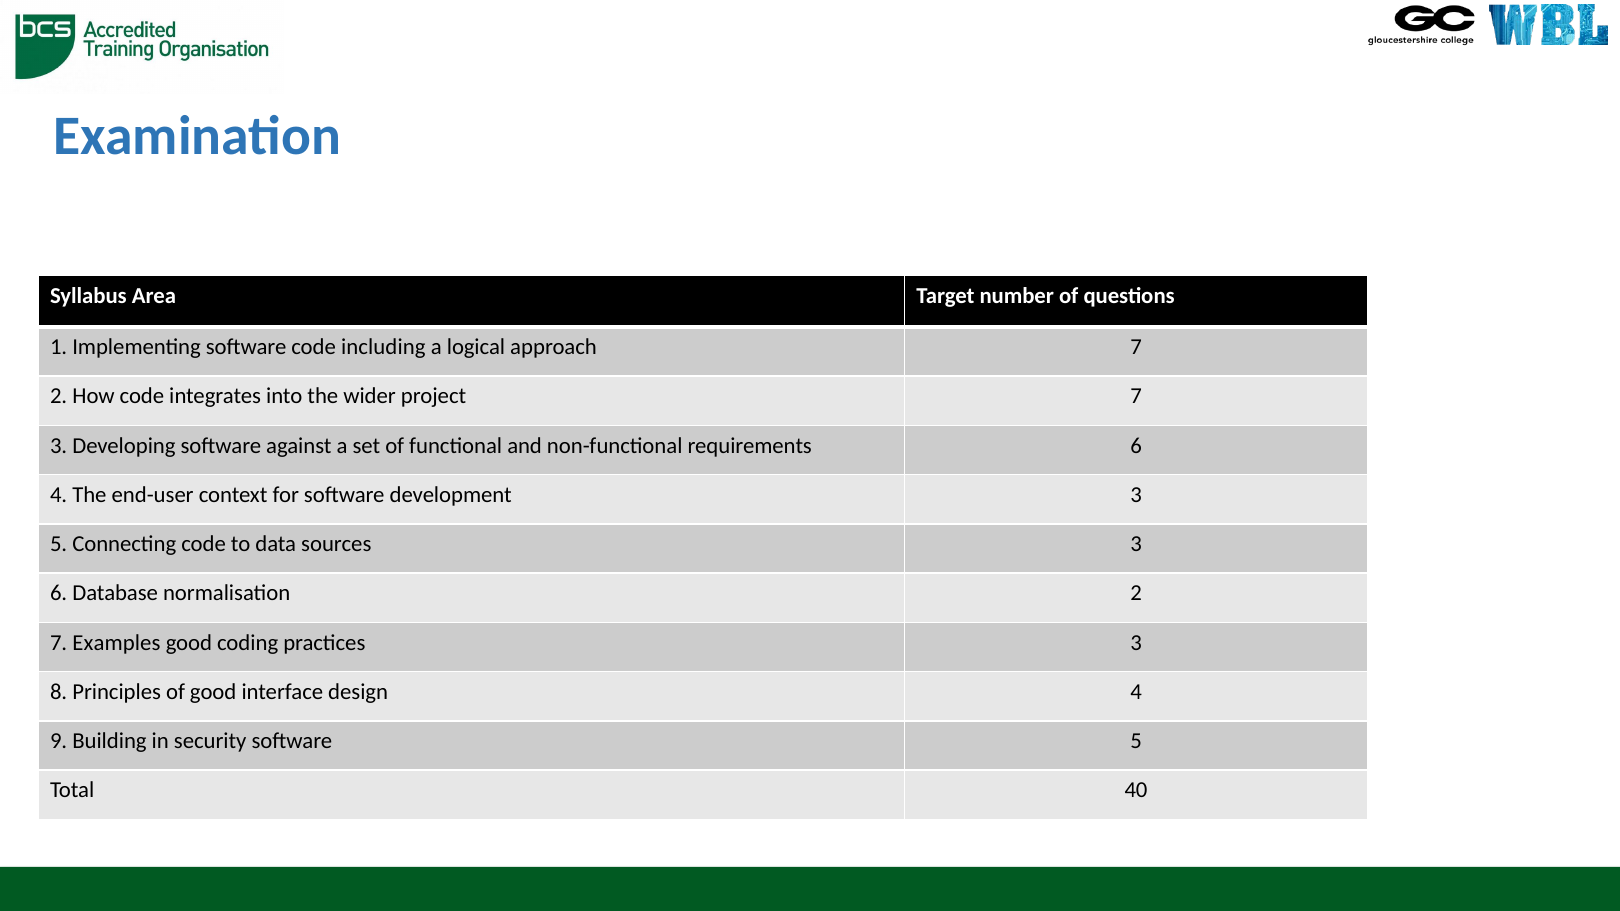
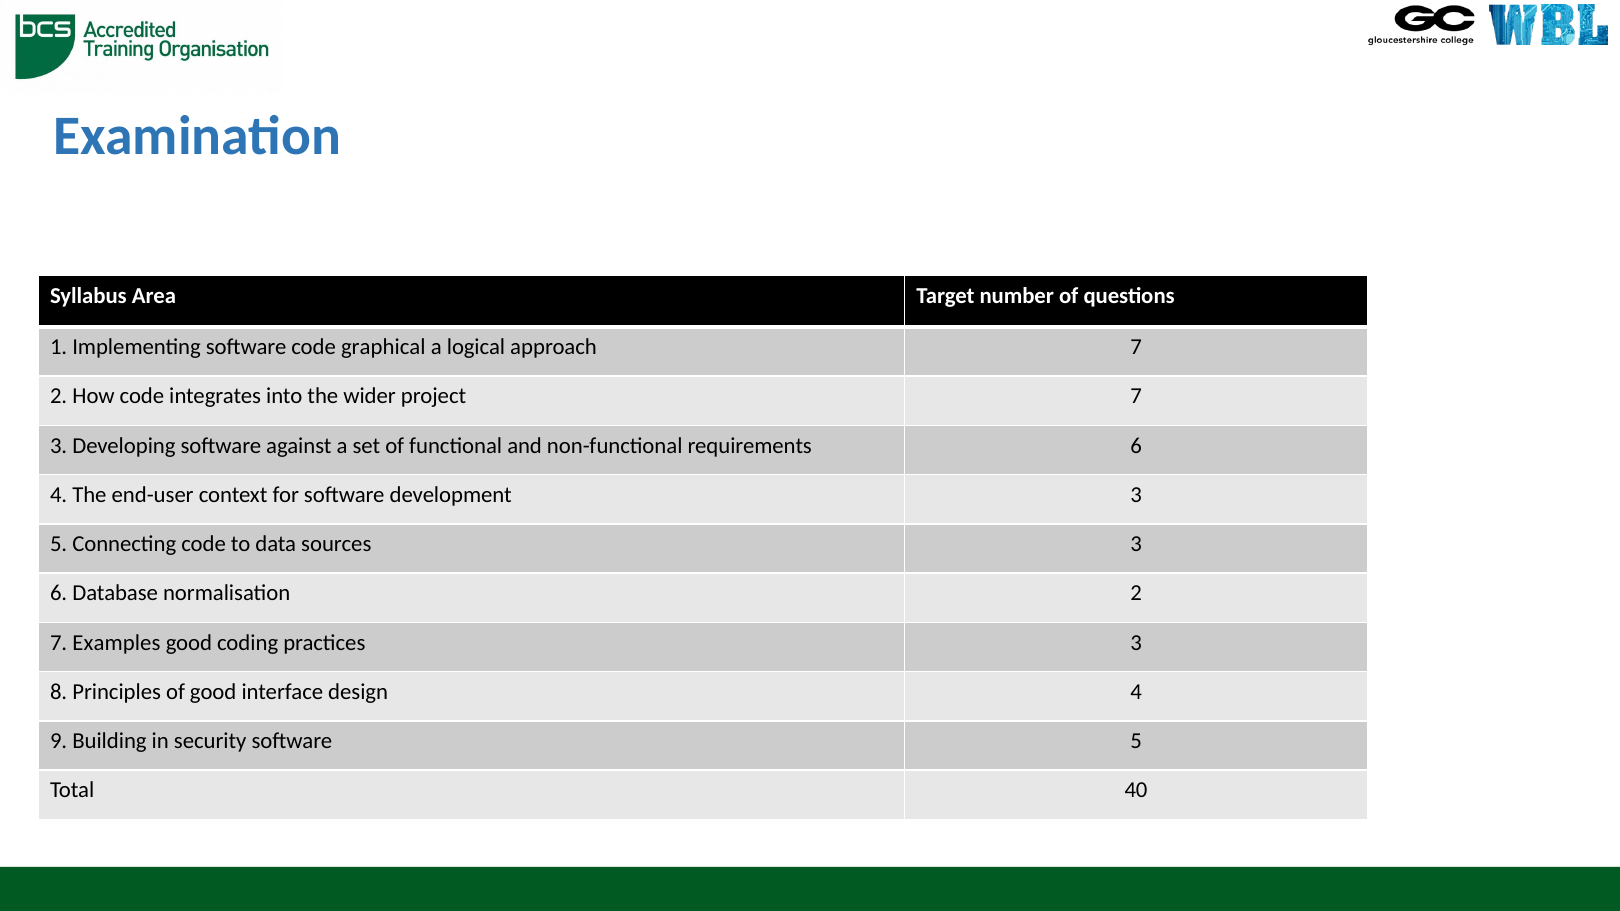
including: including -> graphical (383, 347)
